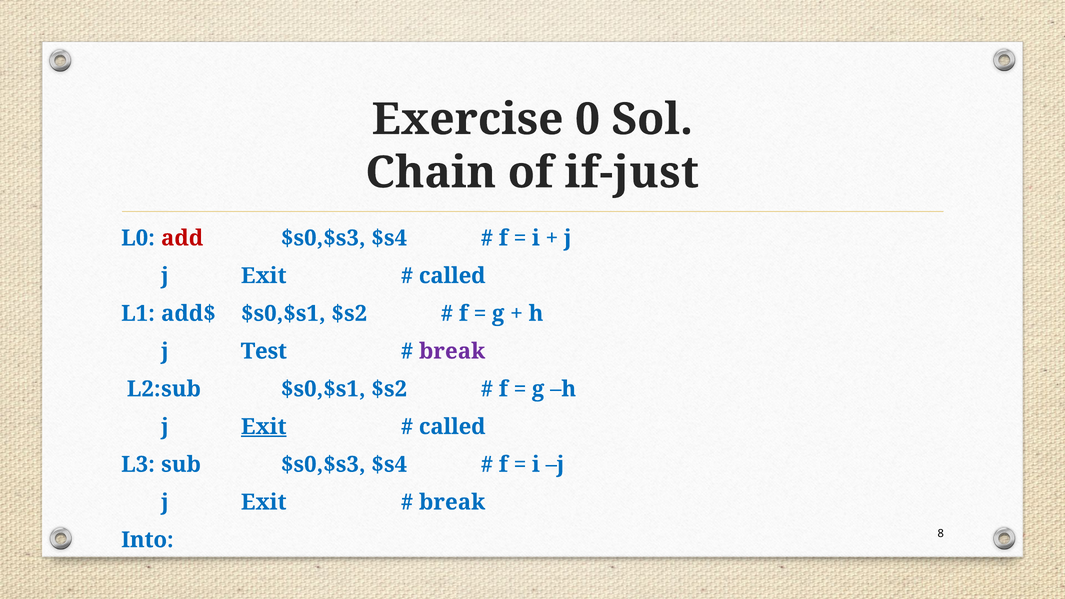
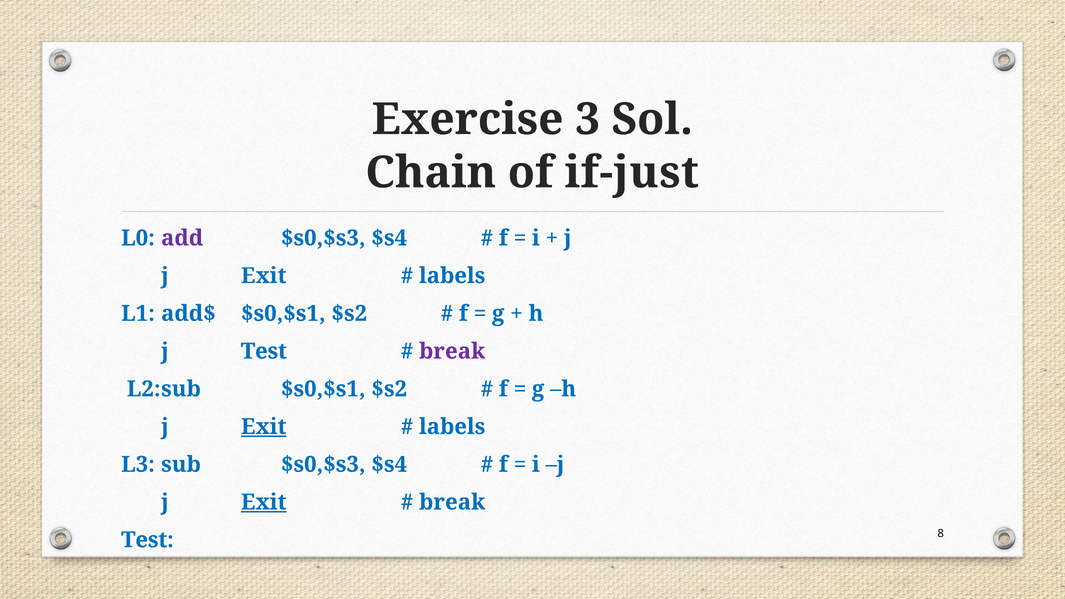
0: 0 -> 3 (587, 119)
add colour: red -> purple (182, 238)
called: called -> labels (452, 276)
called: called -> labels (452, 427)
Exit underline: none -> present (264, 502)
Into: Into -> Test (147, 540)
